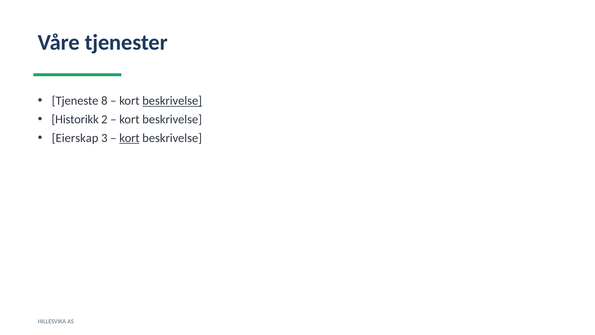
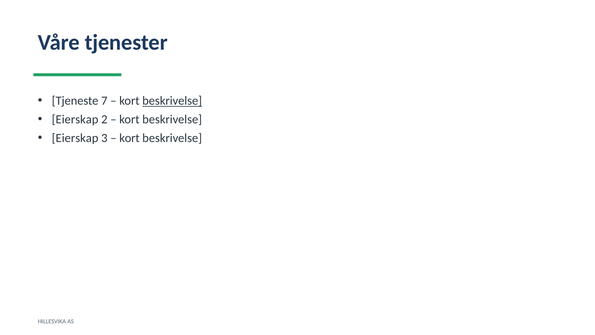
8: 8 -> 7 (104, 101)
Historikk: Historikk -> Eierskap (75, 119)
kort underline: present -> none (129, 138)
